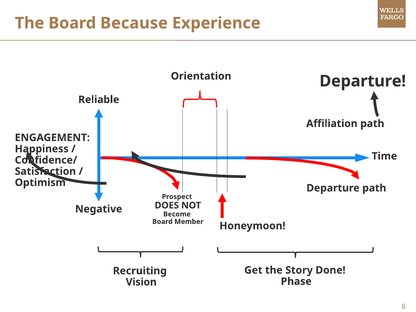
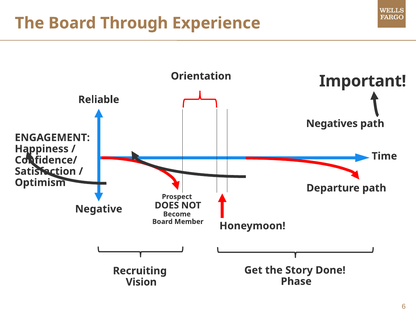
Because: Because -> Through (134, 23)
Orientation Departure: Departure -> Important (363, 81)
Affiliation: Affiliation -> Negatives (332, 124)
